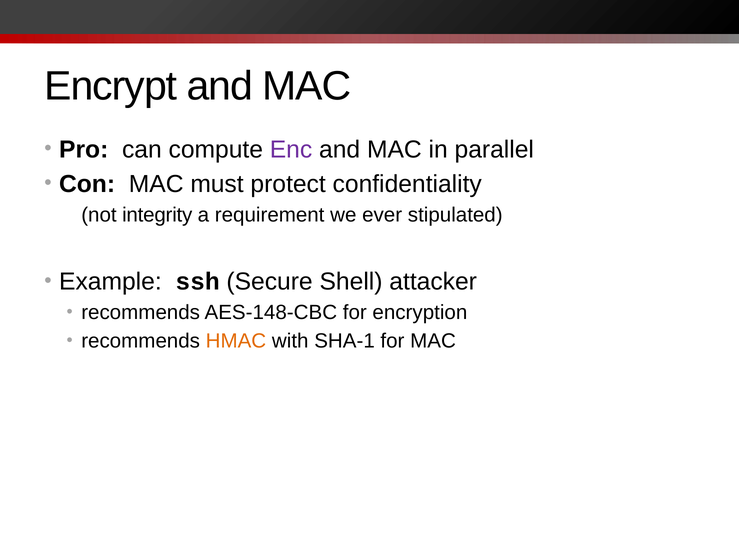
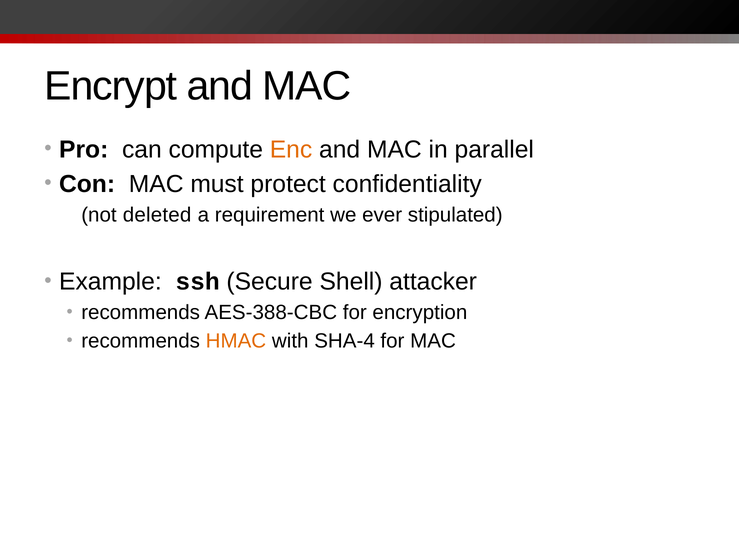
Enc colour: purple -> orange (291, 150)
integrity: integrity -> deleted (157, 215)
AES-148-CBC: AES-148-CBC -> AES-388-CBC (271, 313)
SHA-1: SHA-1 -> SHA-4 (345, 341)
